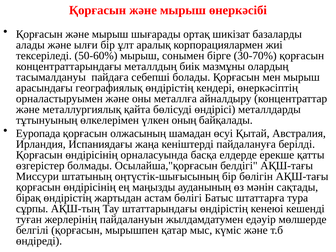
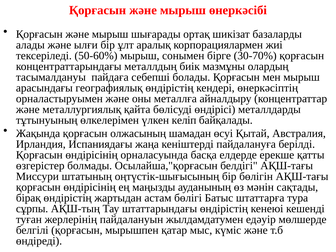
оның: оның -> келіп (184, 120)
Еуропада: Еуропада -> Жақында (38, 133)
